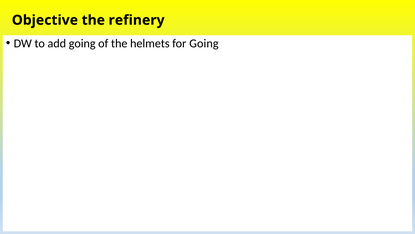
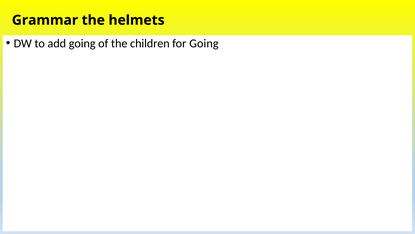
Objective: Objective -> Grammar (45, 20)
refinery: refinery -> helmets (137, 20)
helmets: helmets -> children (150, 43)
